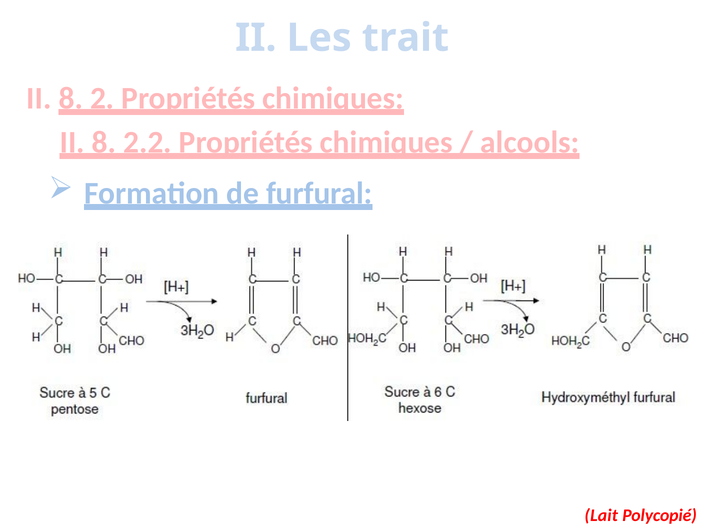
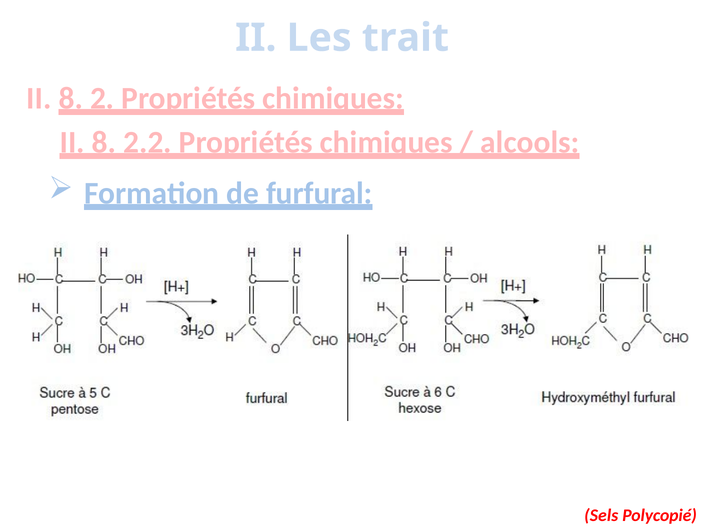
Lait: Lait -> Sels (601, 516)
